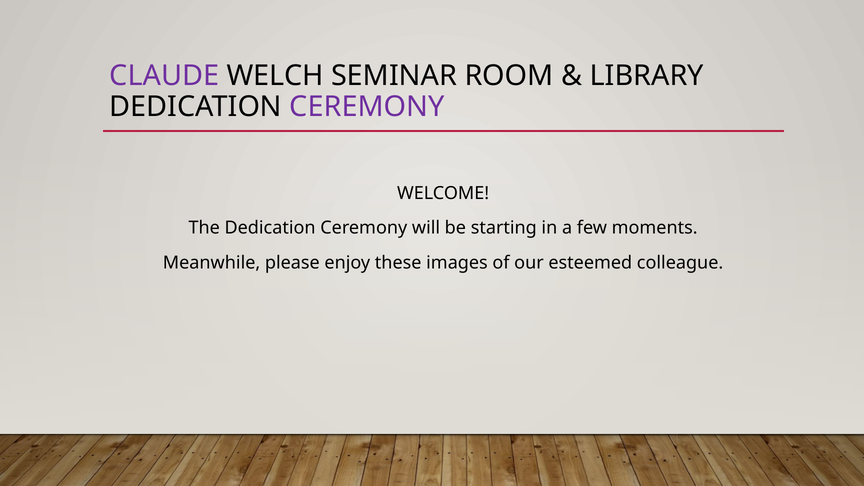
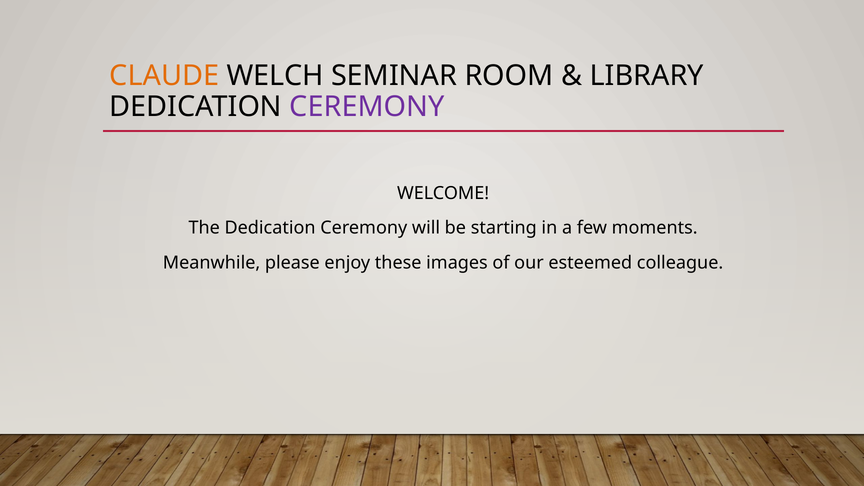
CLAUDE colour: purple -> orange (164, 76)
